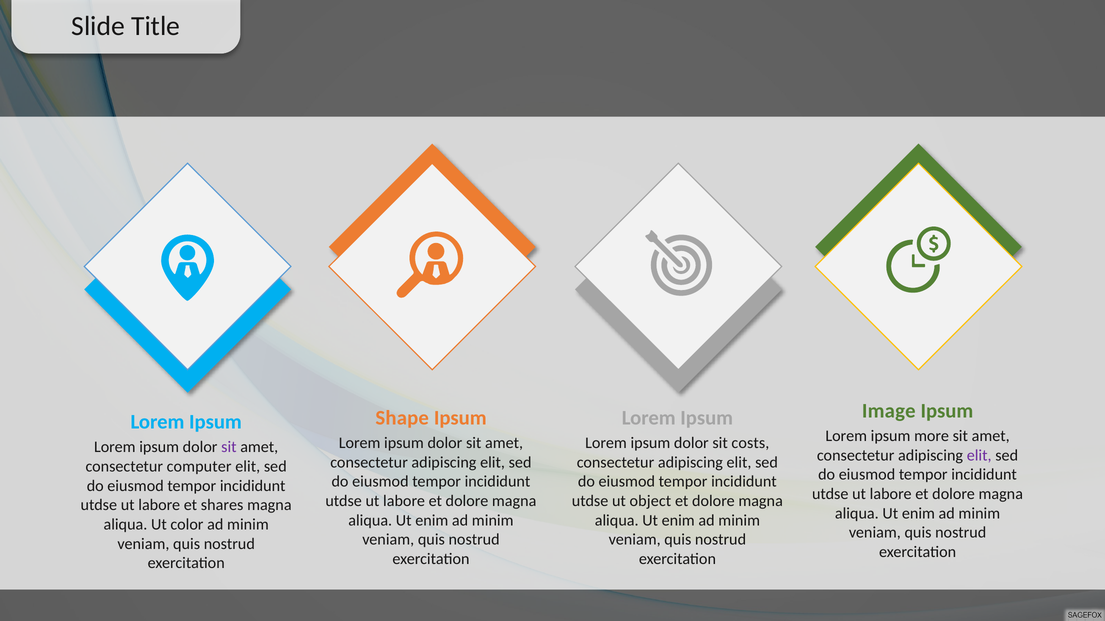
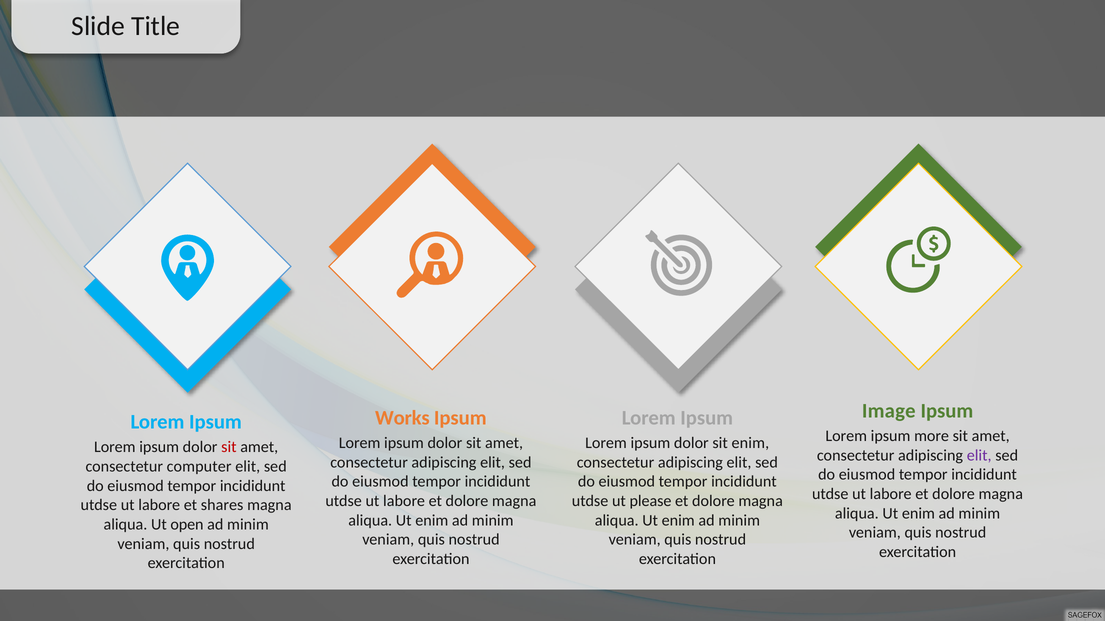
Shape: Shape -> Works (402, 418)
sit costs: costs -> enim (750, 443)
sit colour: purple -> red (229, 447)
object: object -> please (650, 501)
color: color -> open (187, 525)
